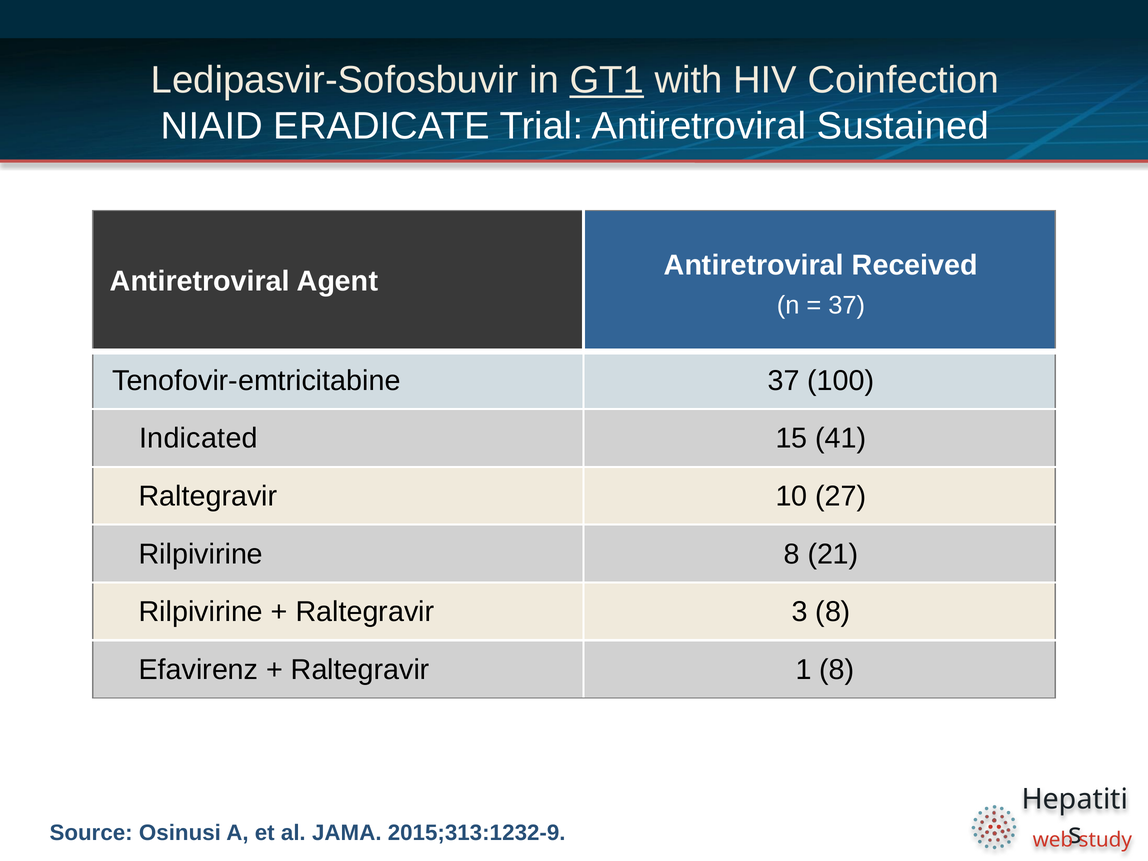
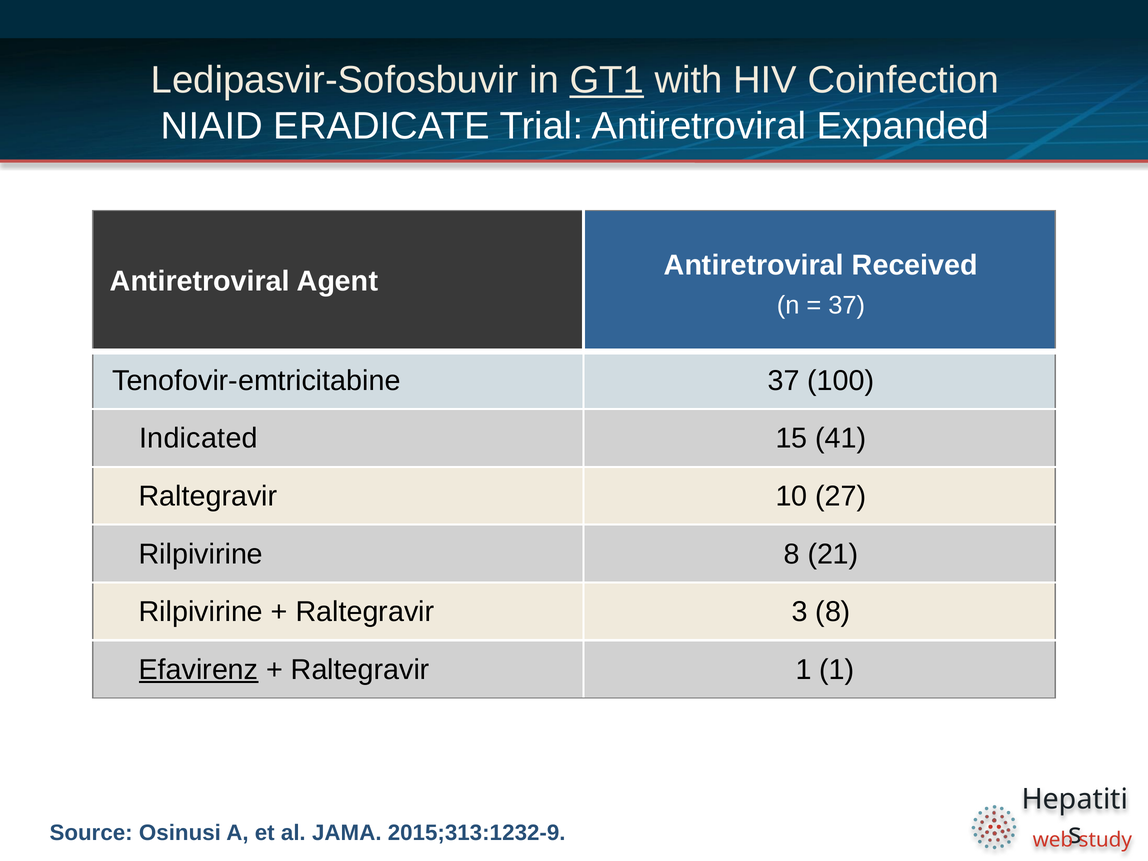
Sustained: Sustained -> Expanded (903, 126)
Efavirenz underline: none -> present (199, 670)
1 8: 8 -> 1 (837, 670)
